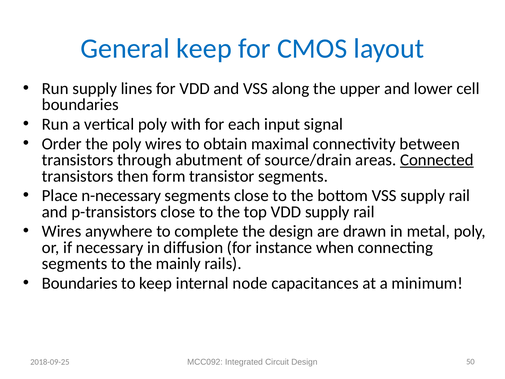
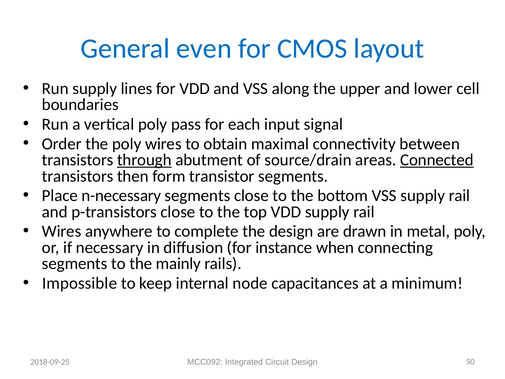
General keep: keep -> even (204, 49)
with: with -> pass (186, 124)
through underline: none -> present (144, 160)
Boundaries: Boundaries -> Impossible (80, 283)
